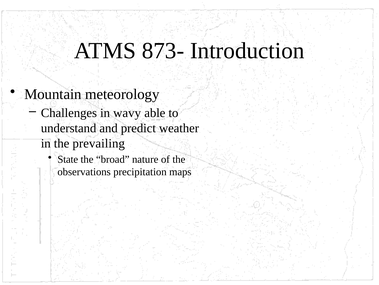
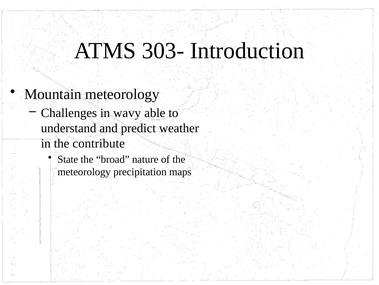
873-: 873- -> 303- (163, 51)
prevailing: prevailing -> contribute (99, 143)
observations: observations -> meteorology (84, 172)
